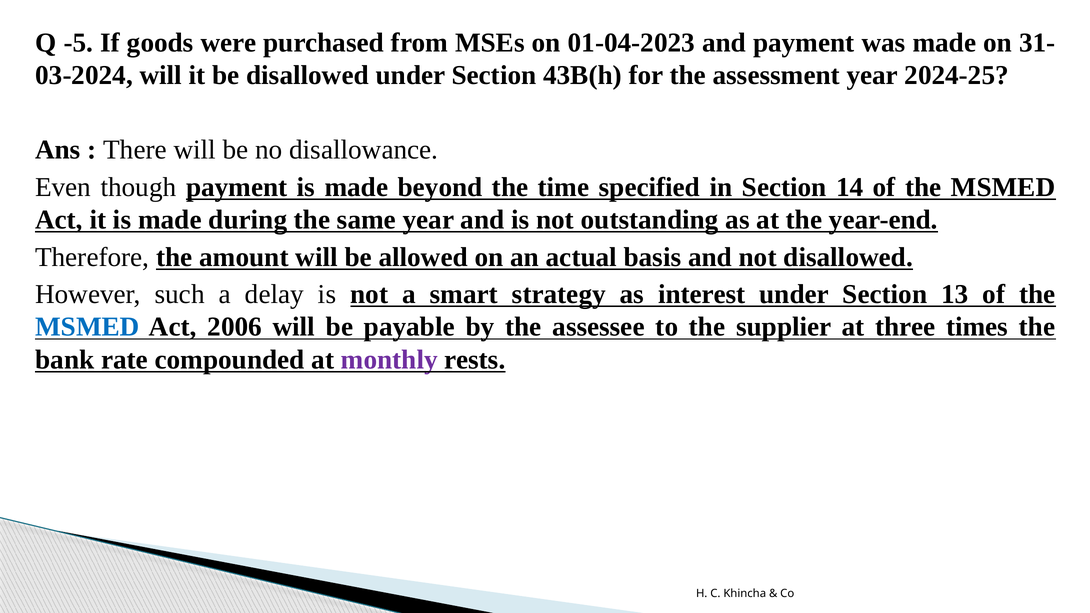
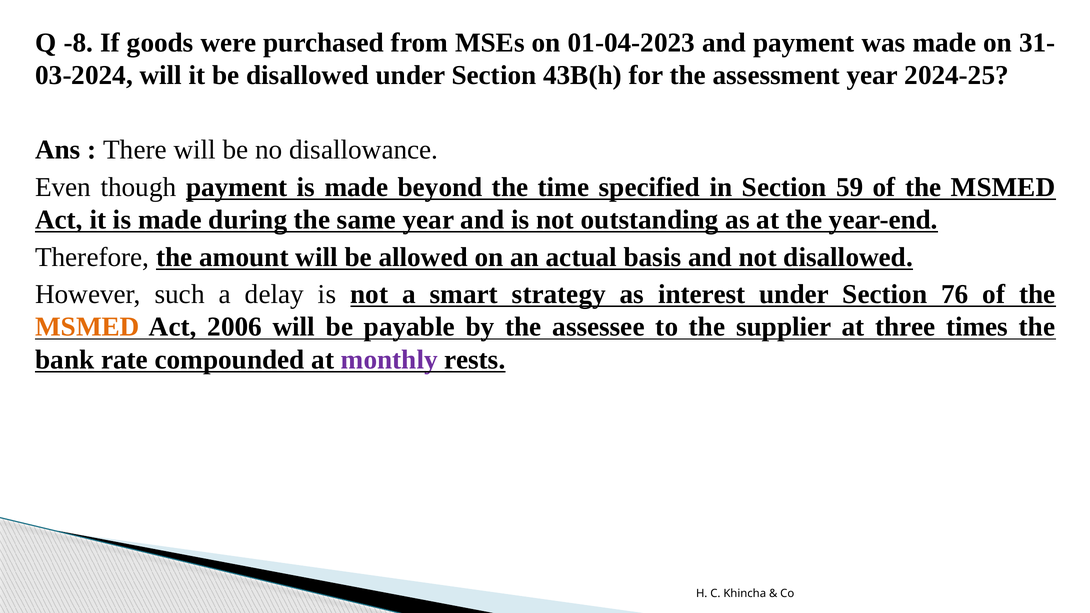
-5: -5 -> -8 (78, 43)
14: 14 -> 59 (850, 187)
13: 13 -> 76 (955, 294)
MSMED colour: blue -> orange (87, 327)
